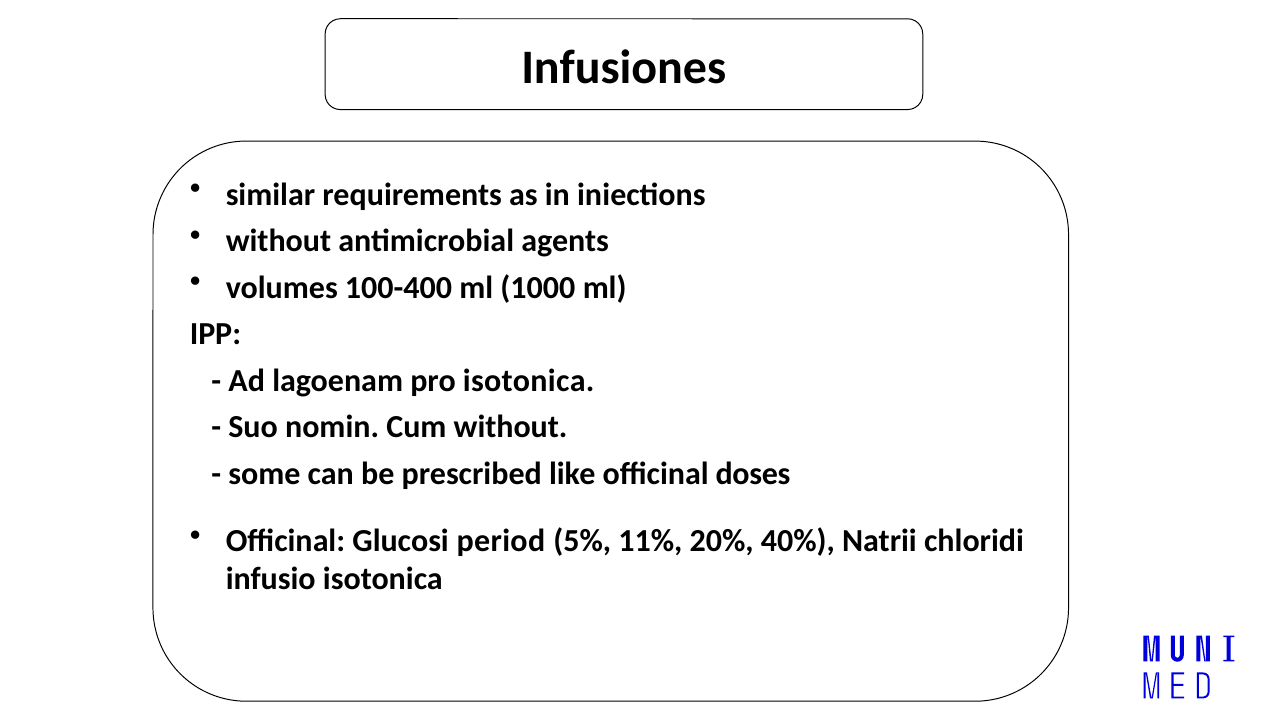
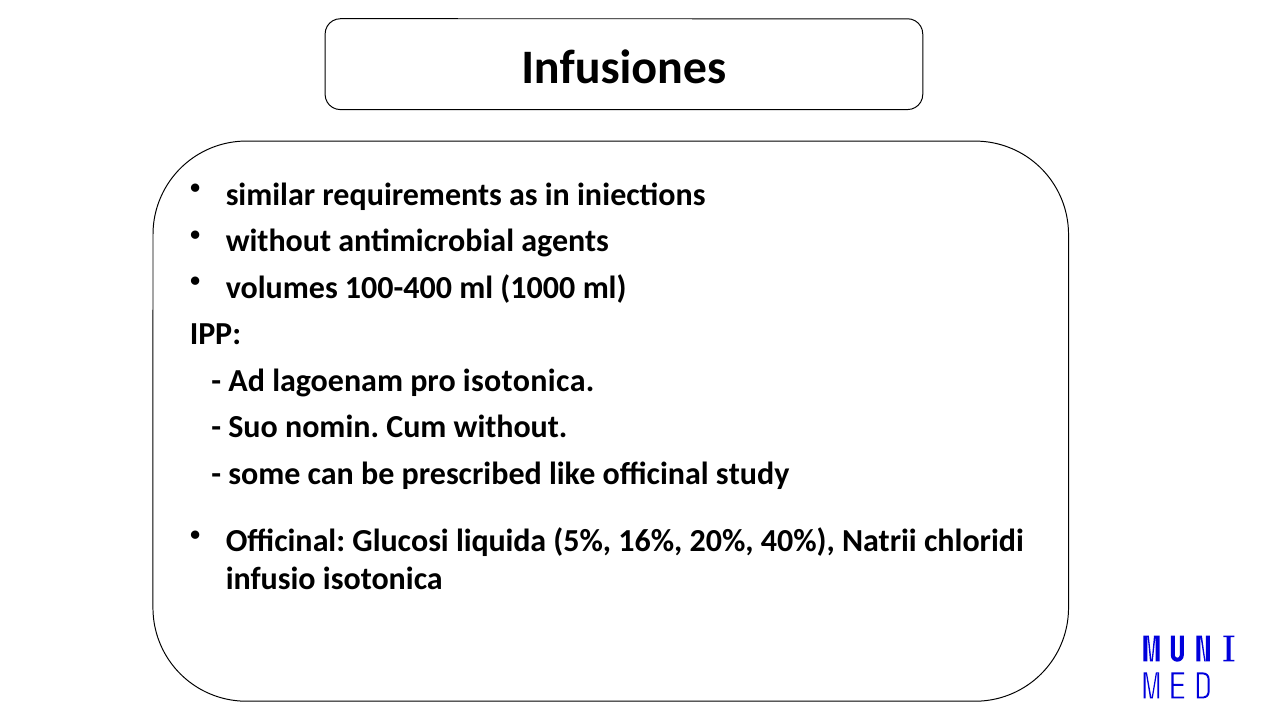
doses: doses -> study (753, 473)
period: period -> liquida (501, 540)
11%: 11% -> 16% (650, 540)
